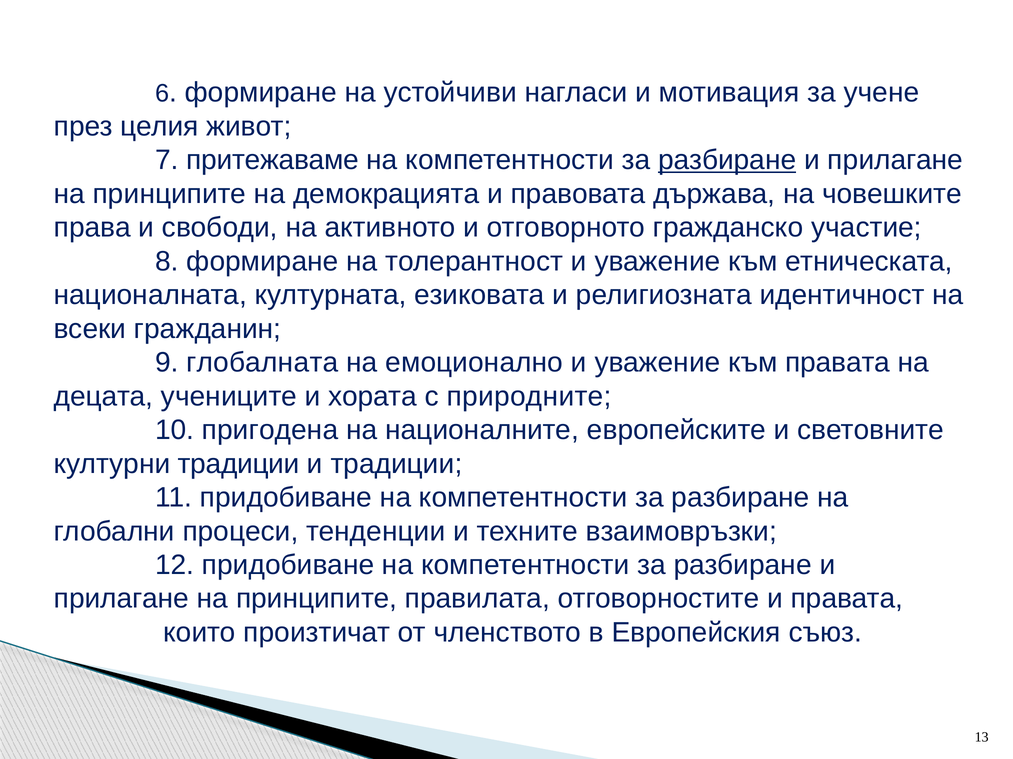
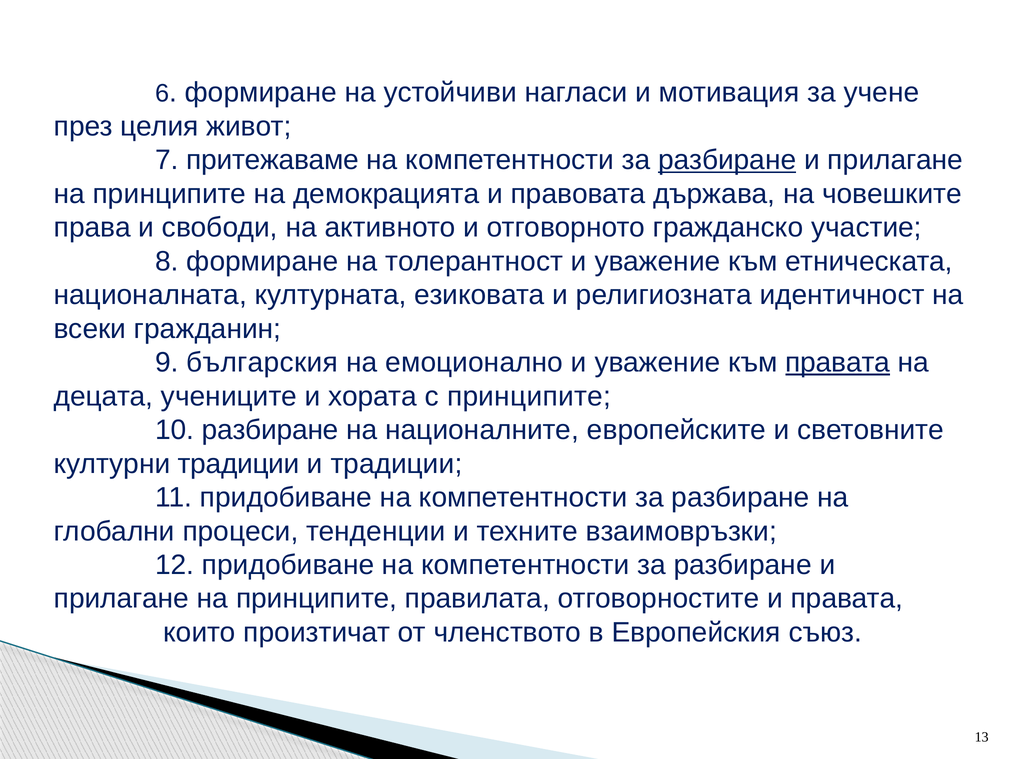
глобалната: глобалната -> българския (262, 363)
правата underline: none -> present (838, 363)
с природните: природните -> принципите (529, 397)
10 пригодена: пригодена -> разбиране (270, 430)
